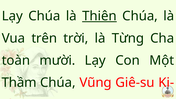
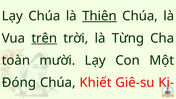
trên underline: none -> present (44, 38)
Thầm: Thầm -> Đóng (19, 83)
Vũng: Vũng -> Khiết (96, 83)
